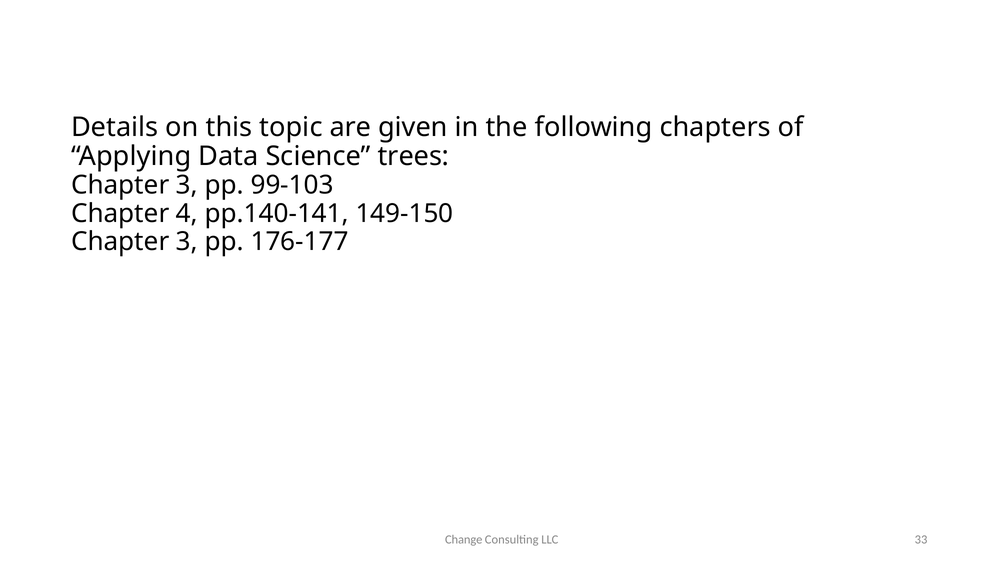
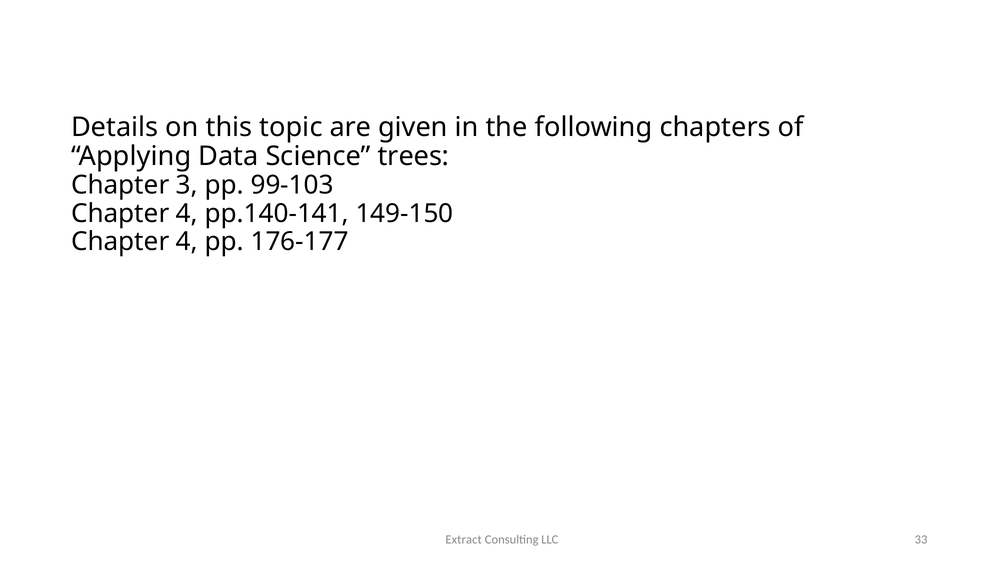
3: 3 -> 4 (187, 242)
Change: Change -> Extract (464, 539)
